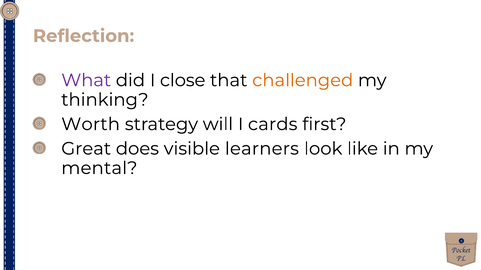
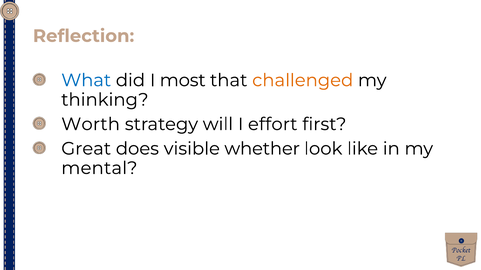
What colour: purple -> blue (86, 80)
close: close -> most (183, 80)
cards: cards -> effort (273, 124)
learners: learners -> whether (262, 149)
